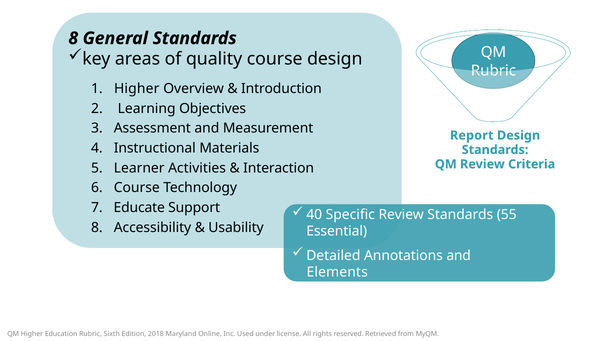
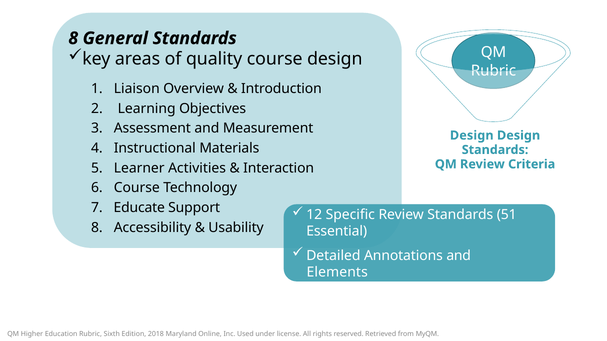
Higher: Higher -> Liaison (137, 89)
Report: Report -> Design (472, 136)
40: 40 -> 12 (314, 215)
55: 55 -> 51 (507, 215)
